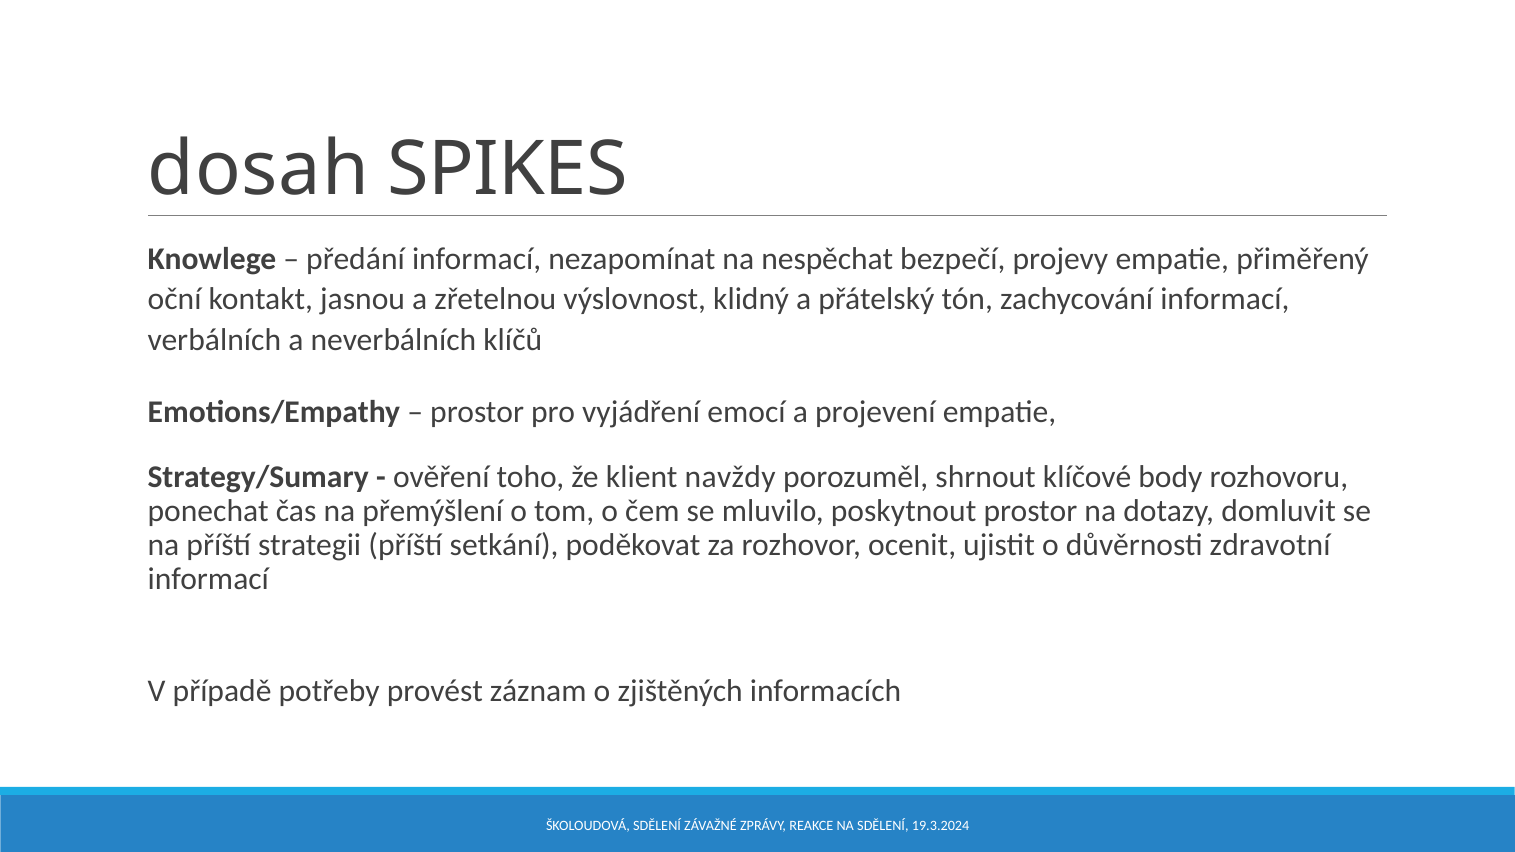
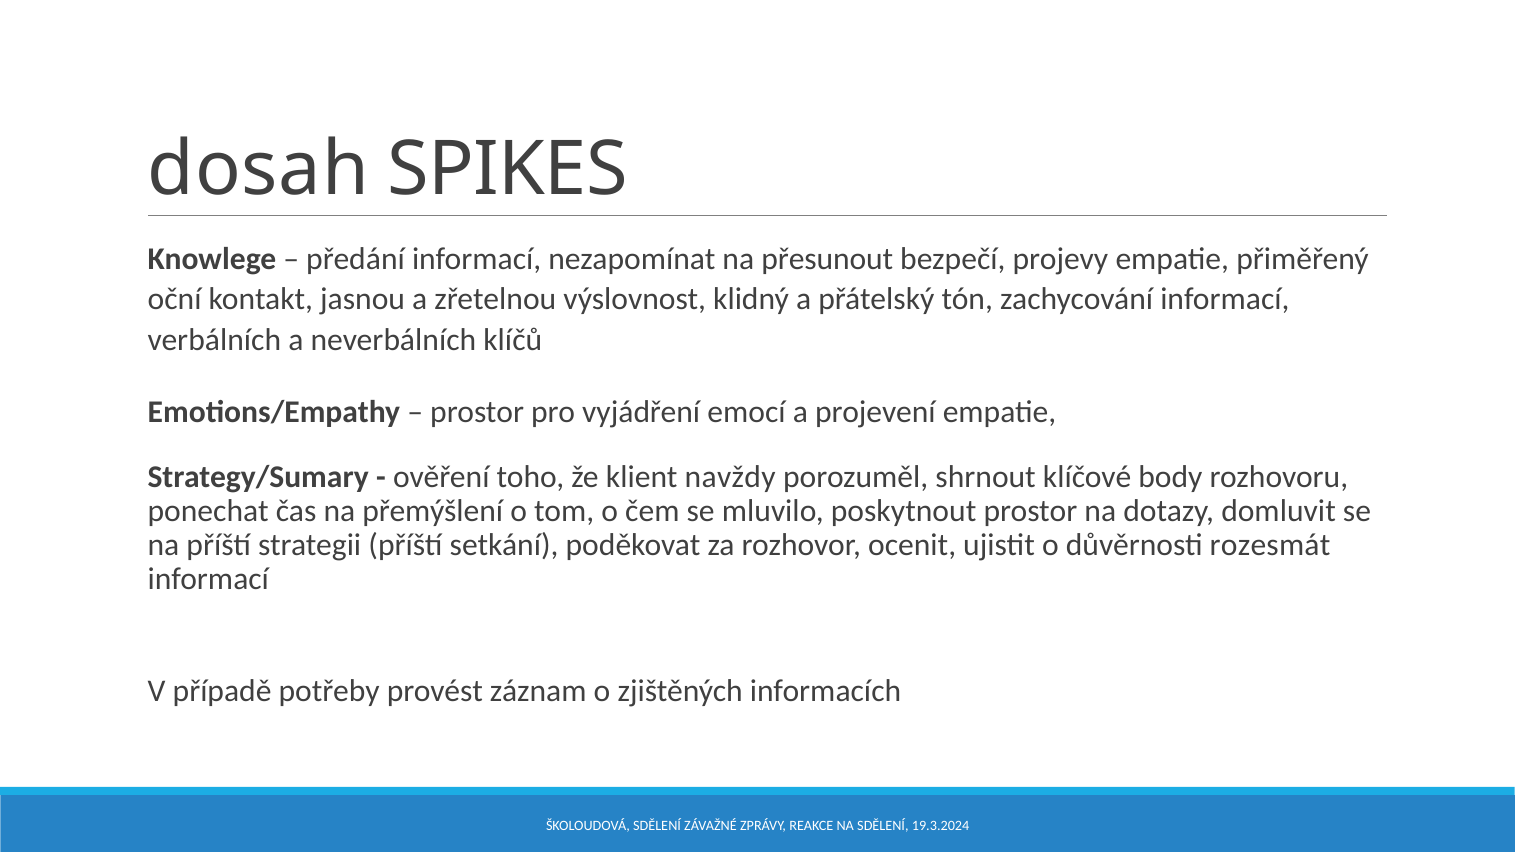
nespěchat: nespěchat -> přesunout (827, 259)
zdravotní: zdravotní -> rozesmát (1270, 545)
